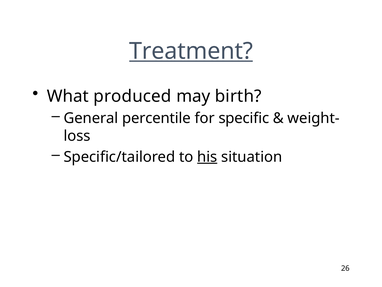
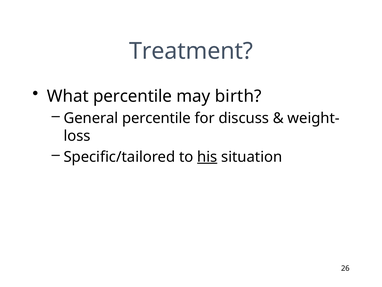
Treatment underline: present -> none (191, 51)
What produced: produced -> percentile (133, 96)
specific: specific -> discuss (244, 118)
